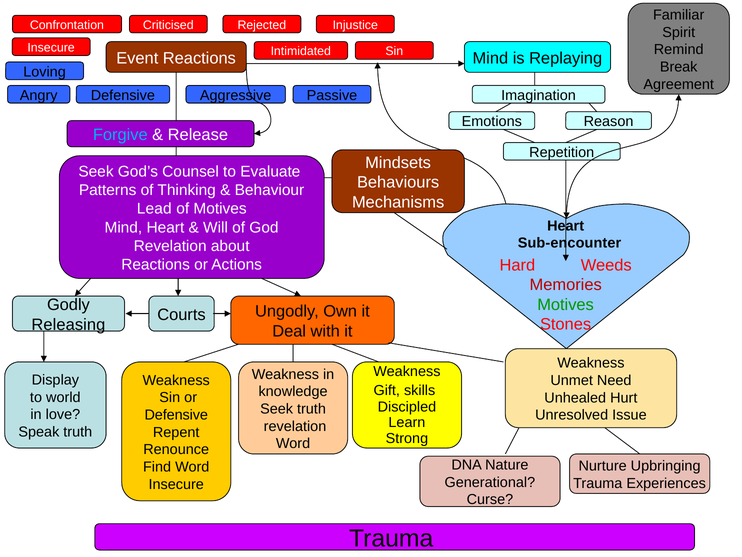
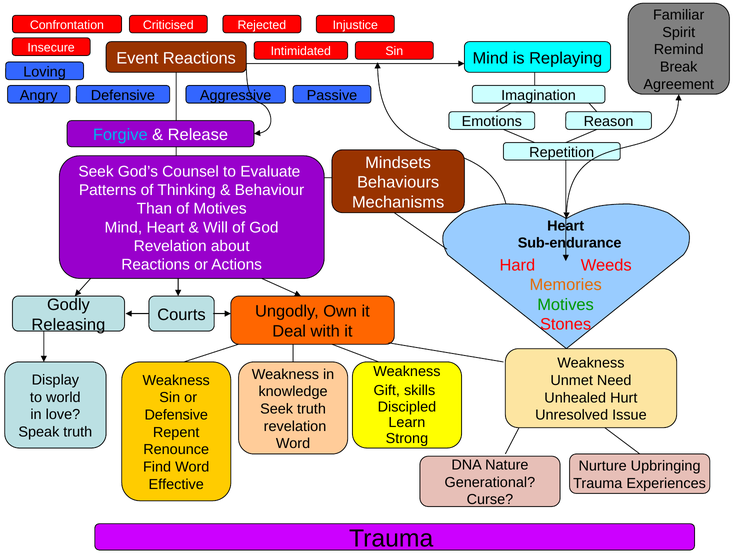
Lead: Lead -> Than (154, 209)
Sub-encounter: Sub-encounter -> Sub-endurance (570, 243)
Memories colour: red -> orange (566, 285)
Insecure: Insecure -> Effective (176, 484)
